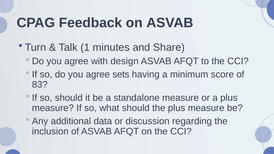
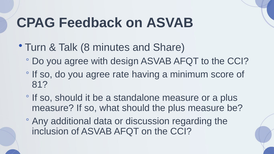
1: 1 -> 8 (85, 47)
sets: sets -> rate (121, 74)
83: 83 -> 81 (40, 85)
